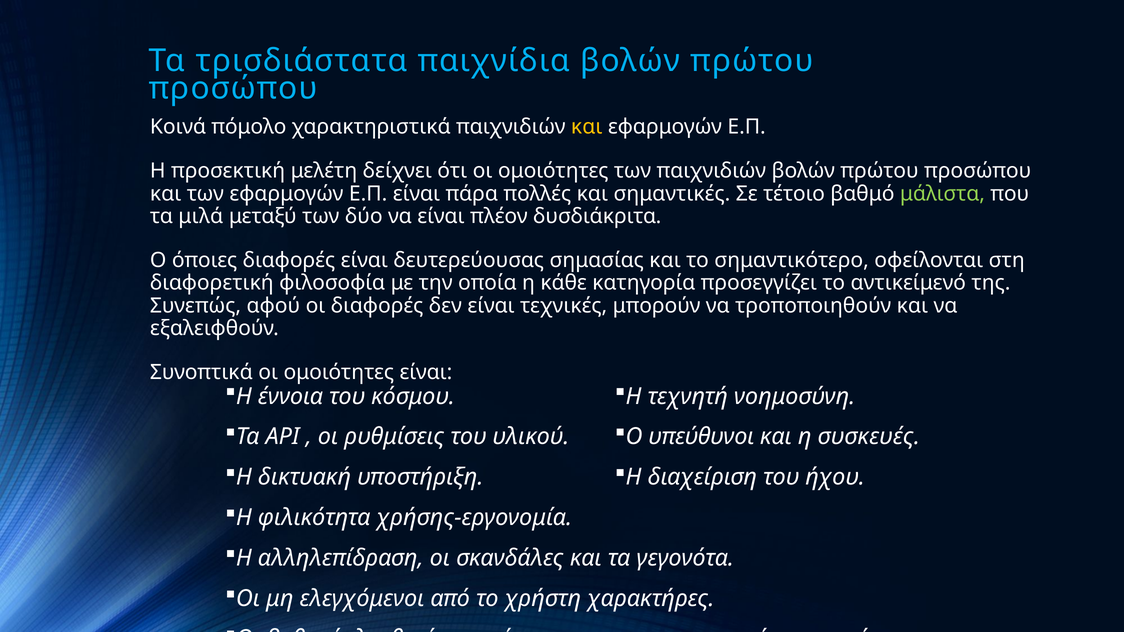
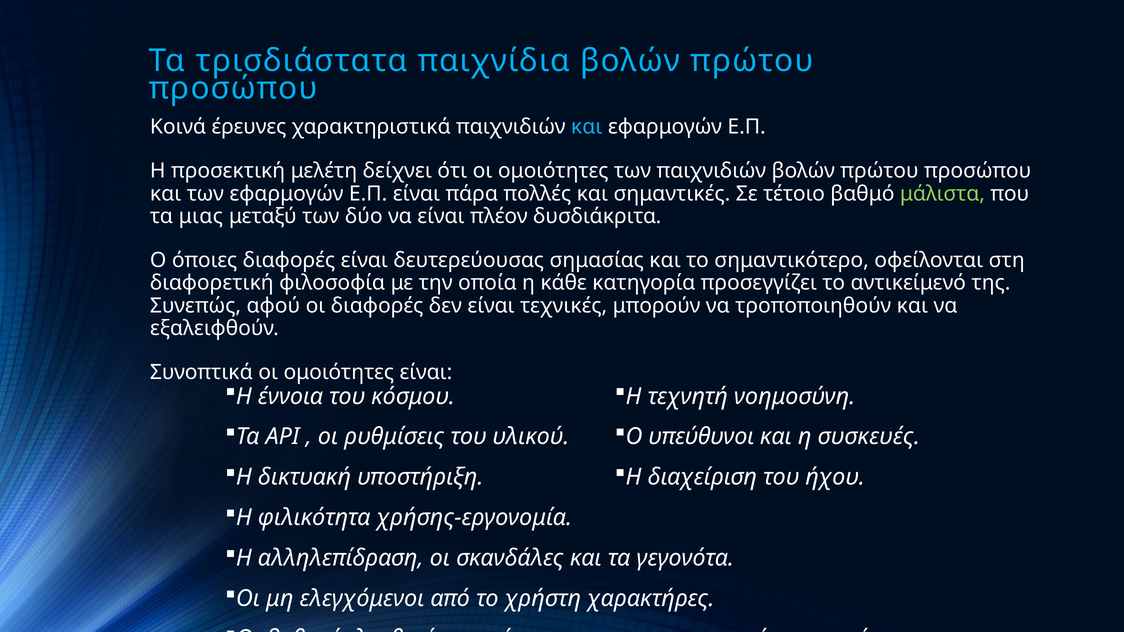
πόμολο: πόμολο -> έρευνες (249, 127)
και colour: yellow -> light blue (587, 127)
μιλά: μιλά -> μιας (201, 216)
